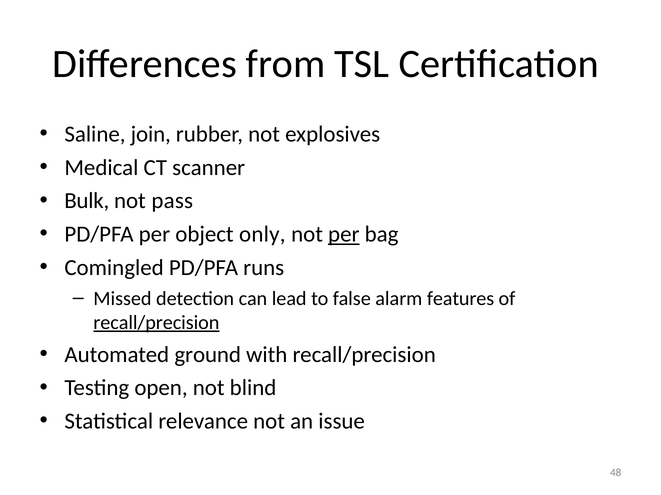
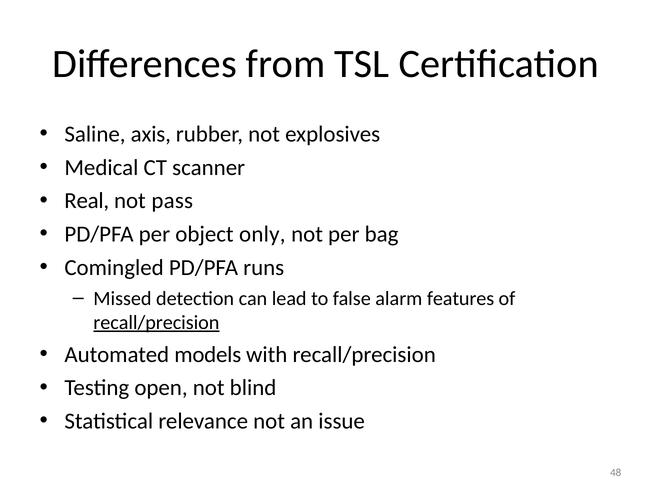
join: join -> axis (151, 134)
Bulk: Bulk -> Real (87, 201)
per underline: present -> none (344, 235)
ground: ground -> models (208, 355)
